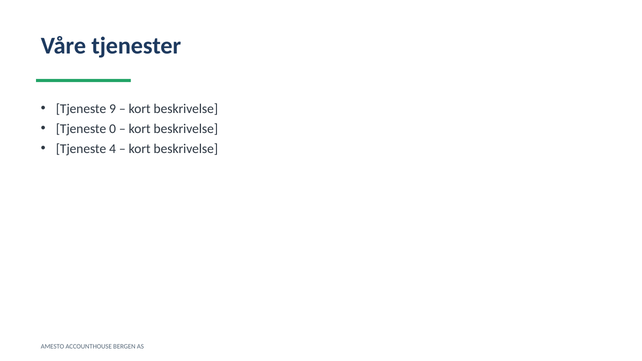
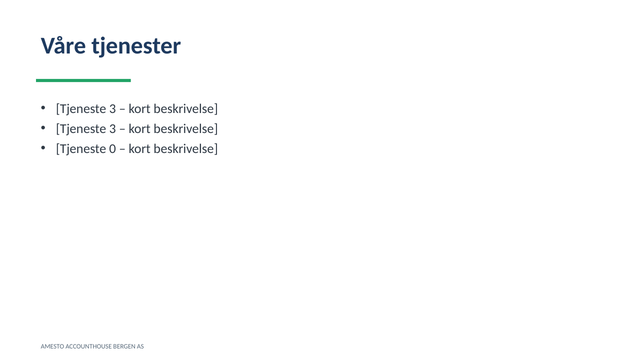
9: 9 -> 3 (113, 109)
0: 0 -> 3 (113, 129)
4: 4 -> 0 (113, 149)
